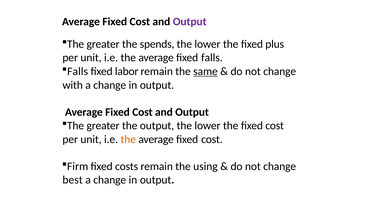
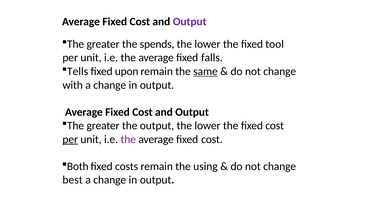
plus: plus -> tool (275, 44)
Falls: Falls -> Tells (78, 72)
labor: labor -> upon (127, 72)
per underline: none -> present (70, 140)
the colour: orange -> purple (128, 140)
Firm: Firm -> Both (78, 167)
